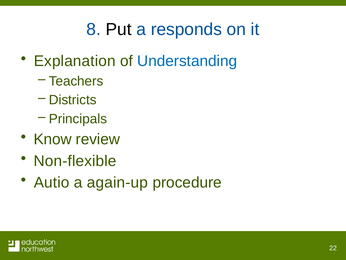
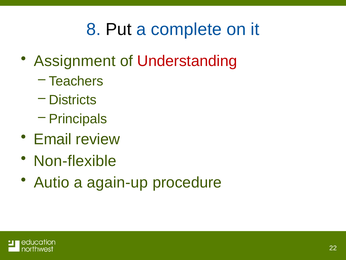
responds: responds -> complete (186, 29)
Explanation: Explanation -> Assignment (75, 61)
Understanding colour: blue -> red (187, 61)
Know: Know -> Email (53, 139)
